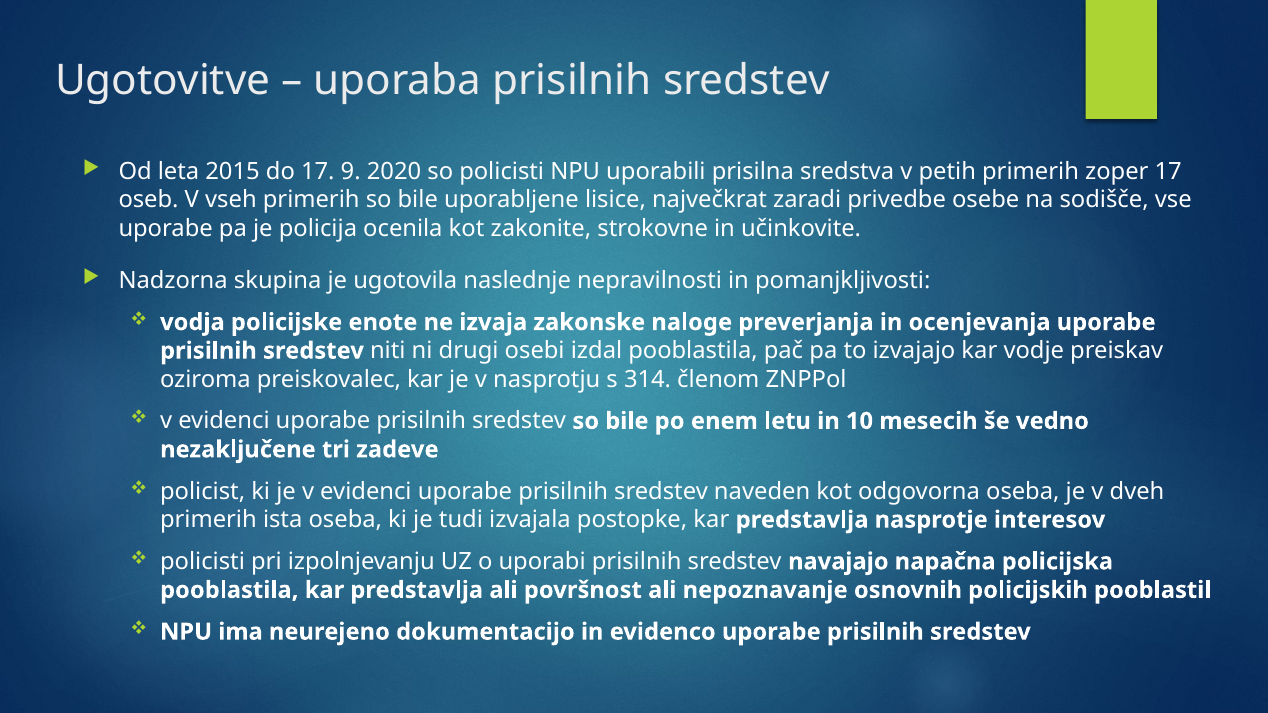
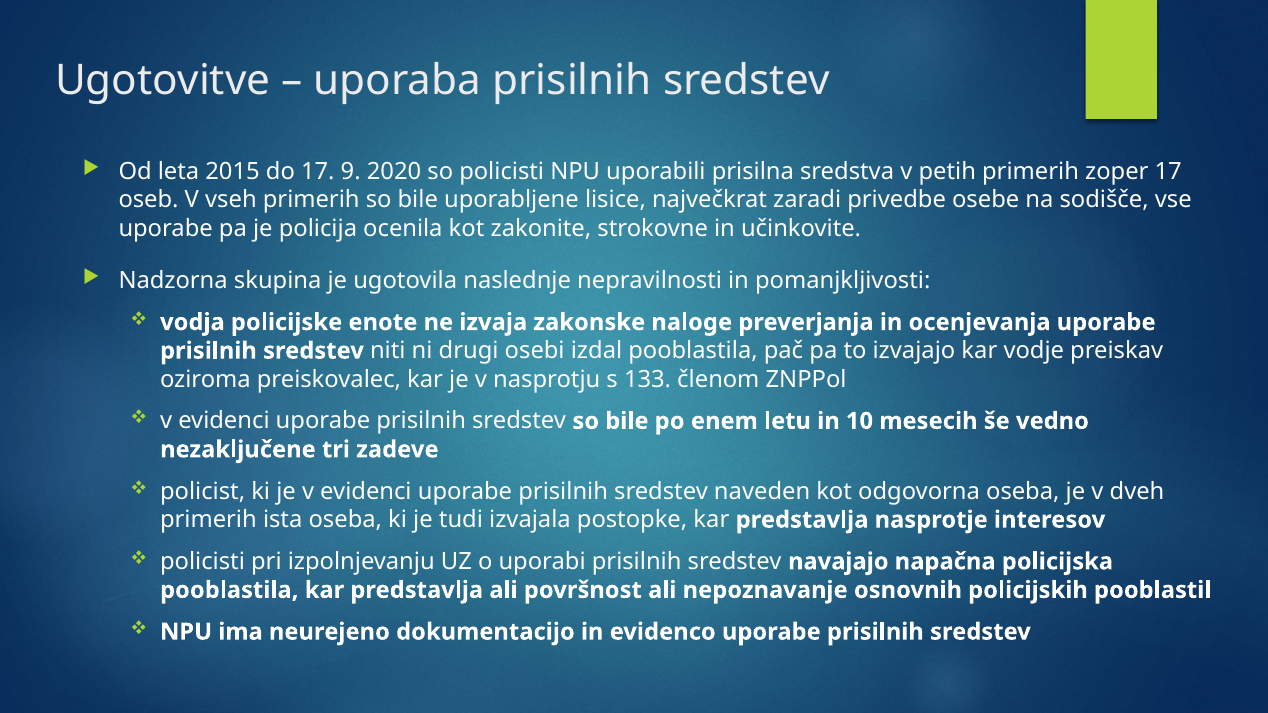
314: 314 -> 133 (648, 379)
